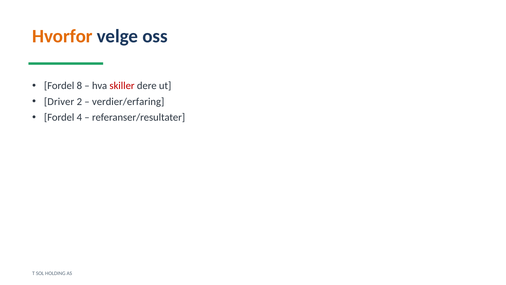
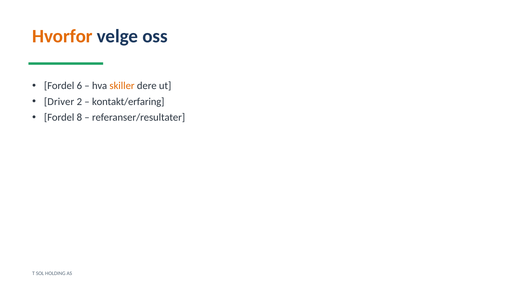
8: 8 -> 6 (79, 86)
skiller colour: red -> orange (122, 86)
verdier/erfaring: verdier/erfaring -> kontakt/erfaring (128, 102)
4: 4 -> 8 (79, 117)
